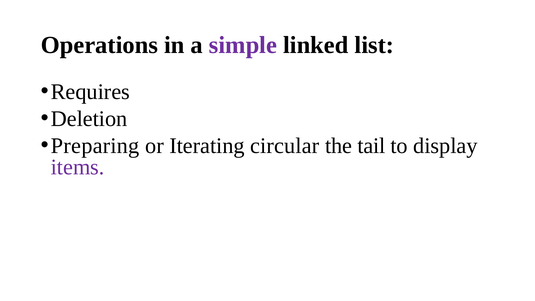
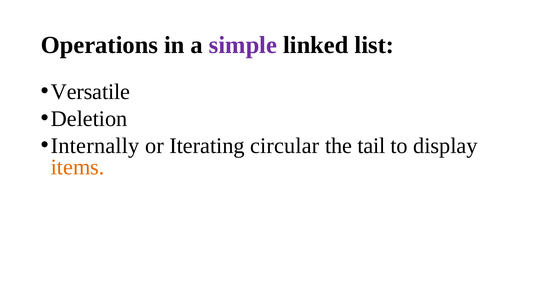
Requires: Requires -> Versatile (90, 92)
Preparing: Preparing -> Internally (95, 146)
items colour: purple -> orange (78, 167)
